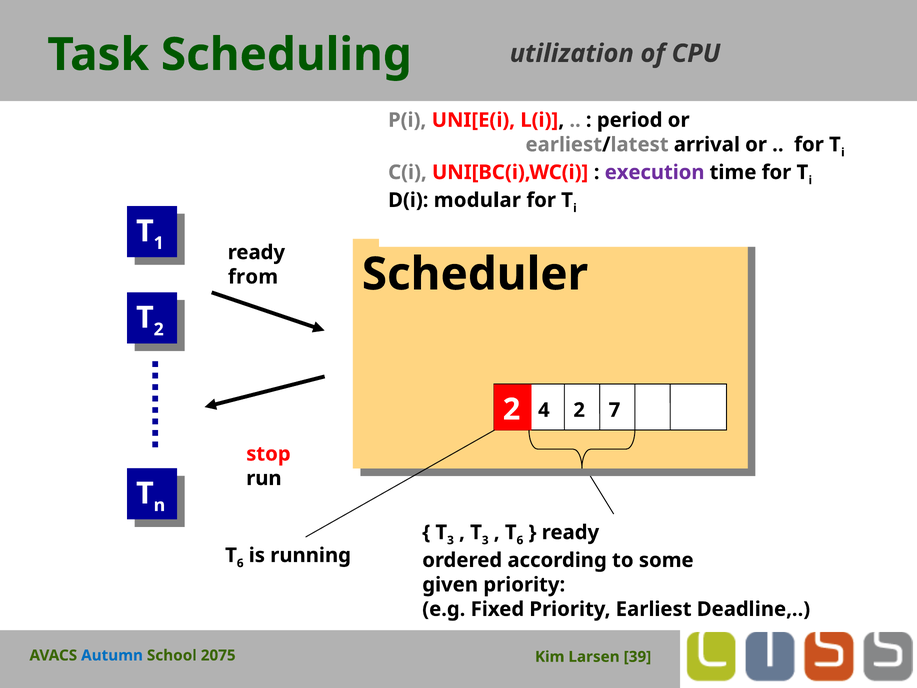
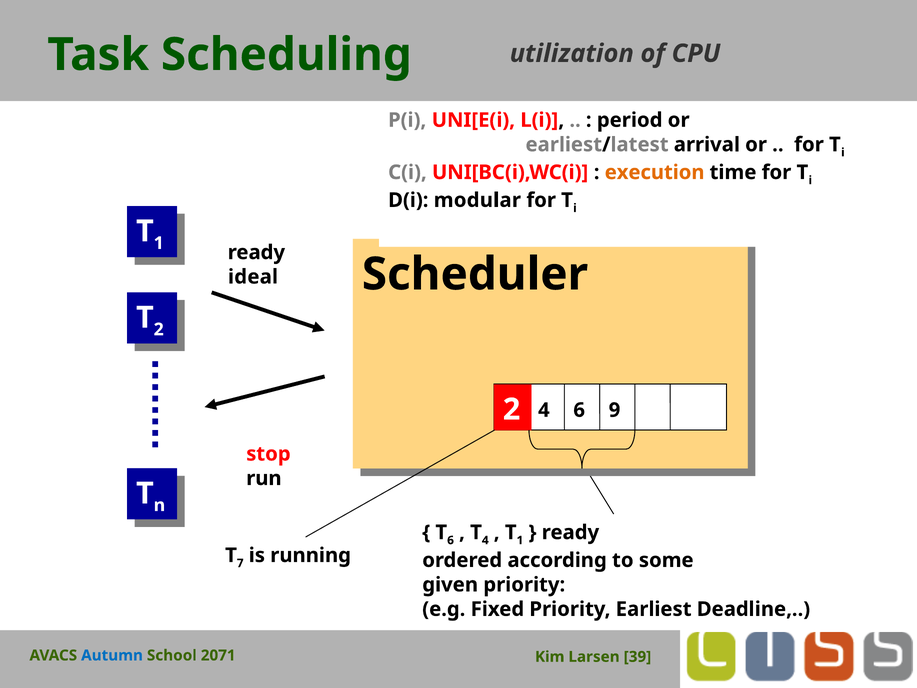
execution colour: purple -> orange (655, 172)
from: from -> ideal (253, 277)
2 2: 2 -> 6 (579, 410)
7: 7 -> 9 (615, 410)
3: 3 -> 6 (451, 540)
3: 3 -> 4 (485, 540)
6: 6 -> 1 (520, 540)
6: 6 -> 7 (240, 563)
2075: 2075 -> 2071 (218, 655)
